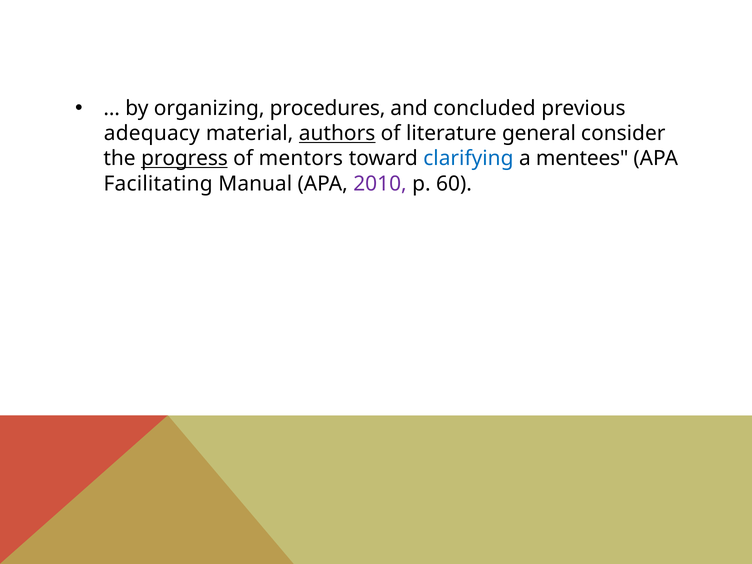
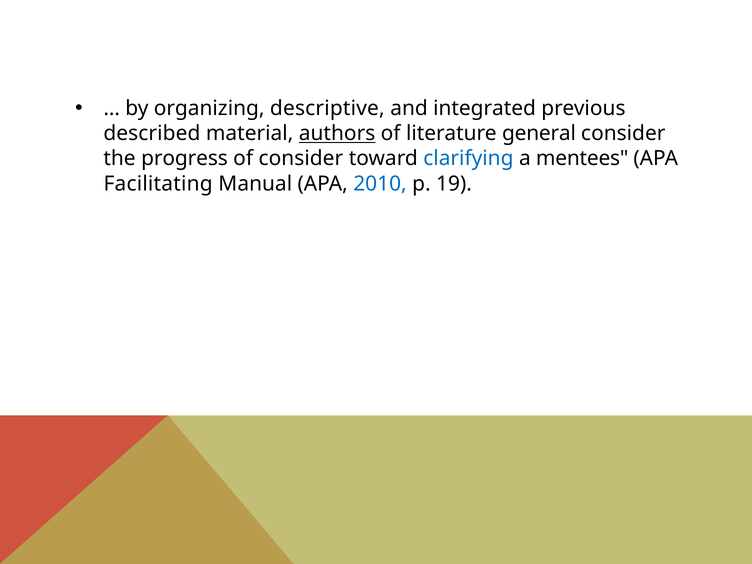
procedures: procedures -> descriptive (327, 108)
concluded: concluded -> integrated (485, 108)
adequacy: adequacy -> described (152, 133)
progress underline: present -> none (184, 159)
of mentors: mentors -> consider (301, 159)
2010 colour: purple -> blue (380, 184)
60: 60 -> 19 (454, 184)
